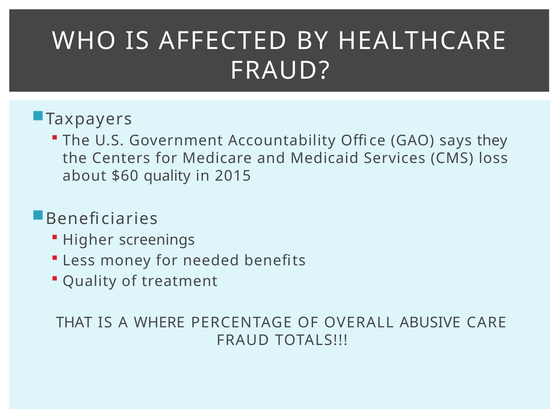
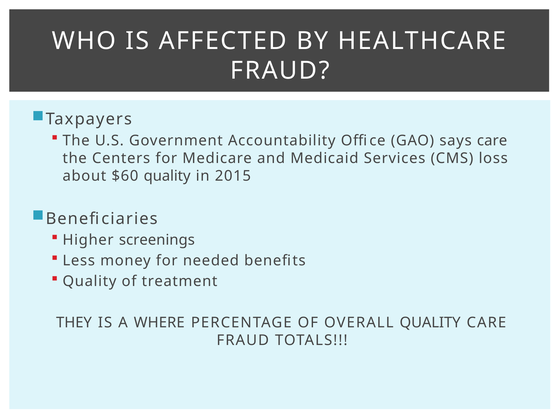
says they: they -> care (492, 141)
THAT: THAT -> THEY (74, 323)
OVERALL ABUSIVE: ABUSIVE -> QUALITY (430, 323)
